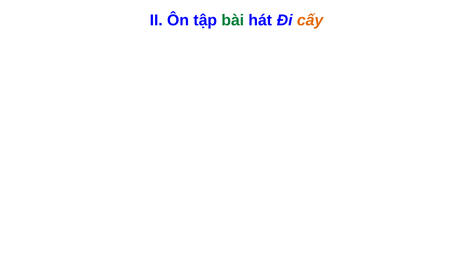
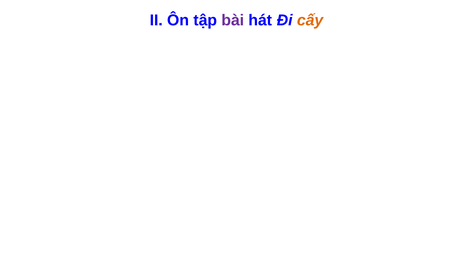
bài colour: green -> purple (233, 20)
